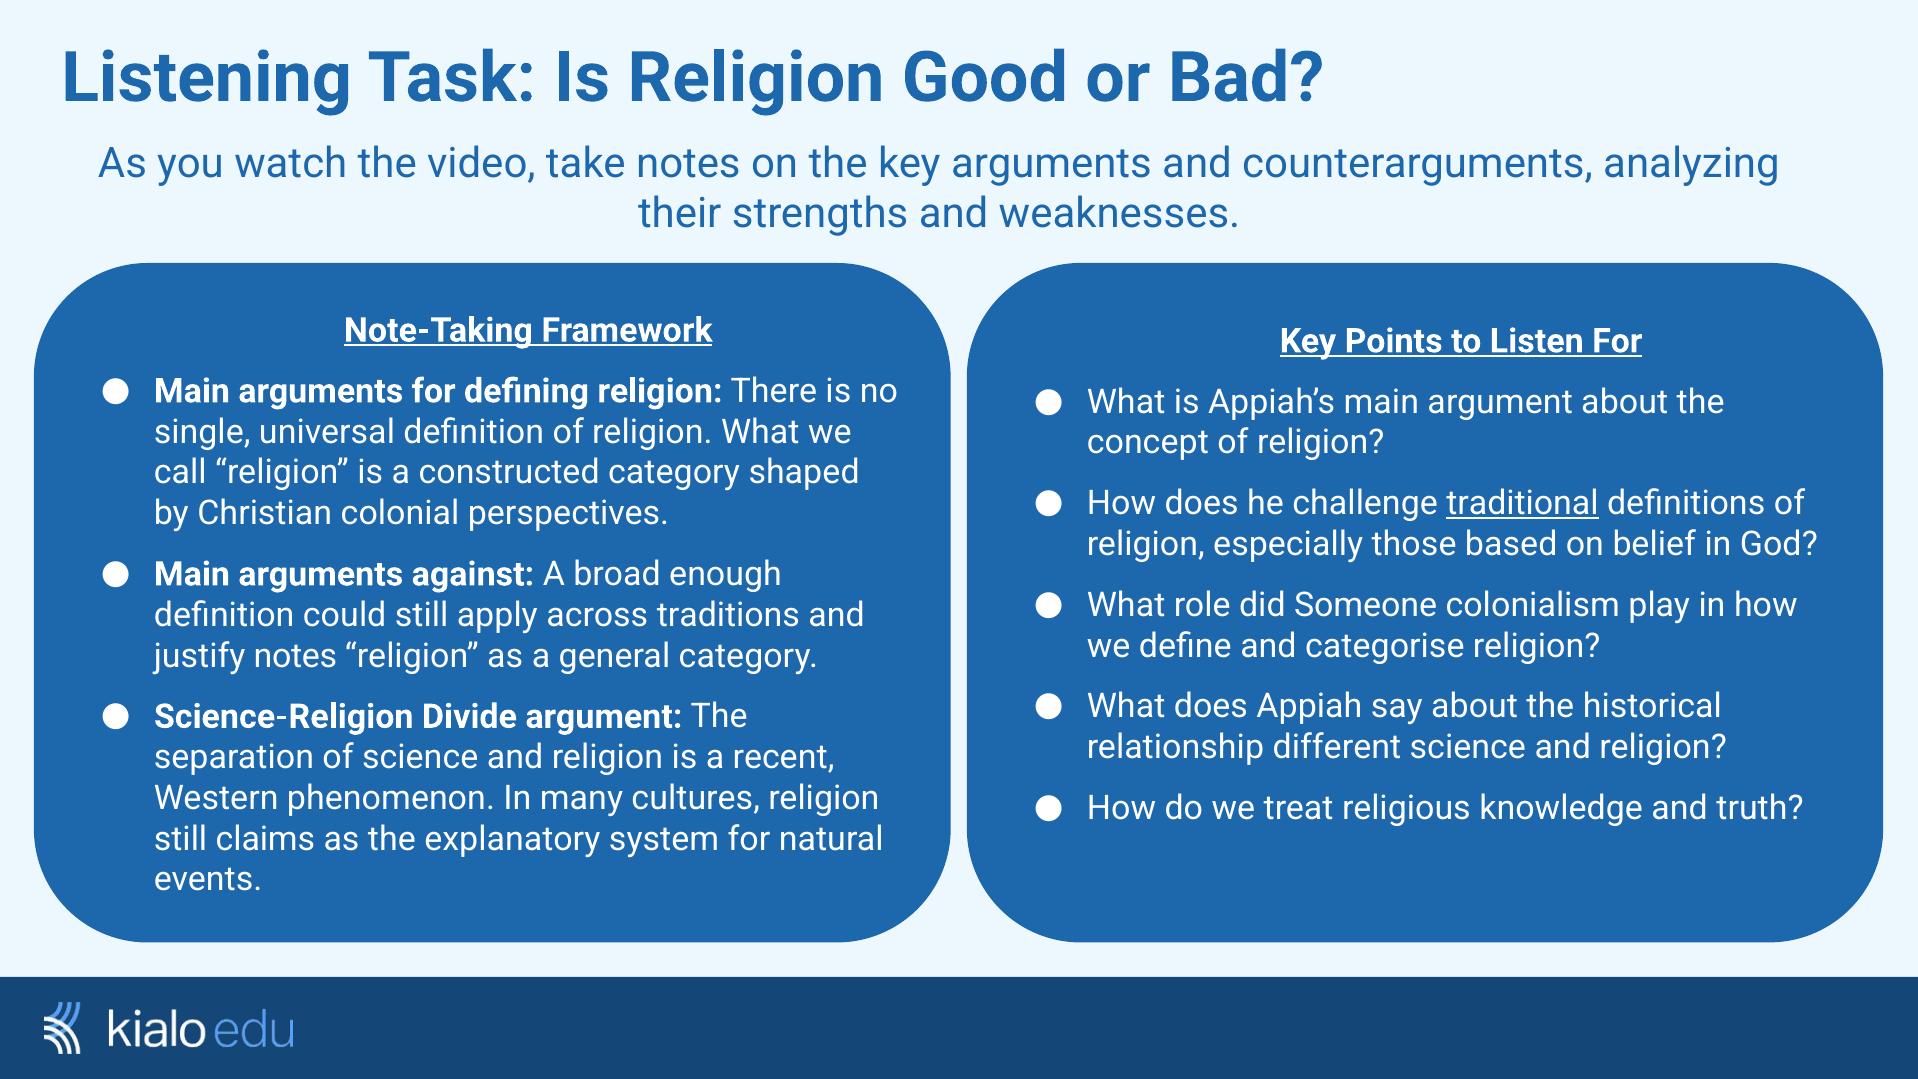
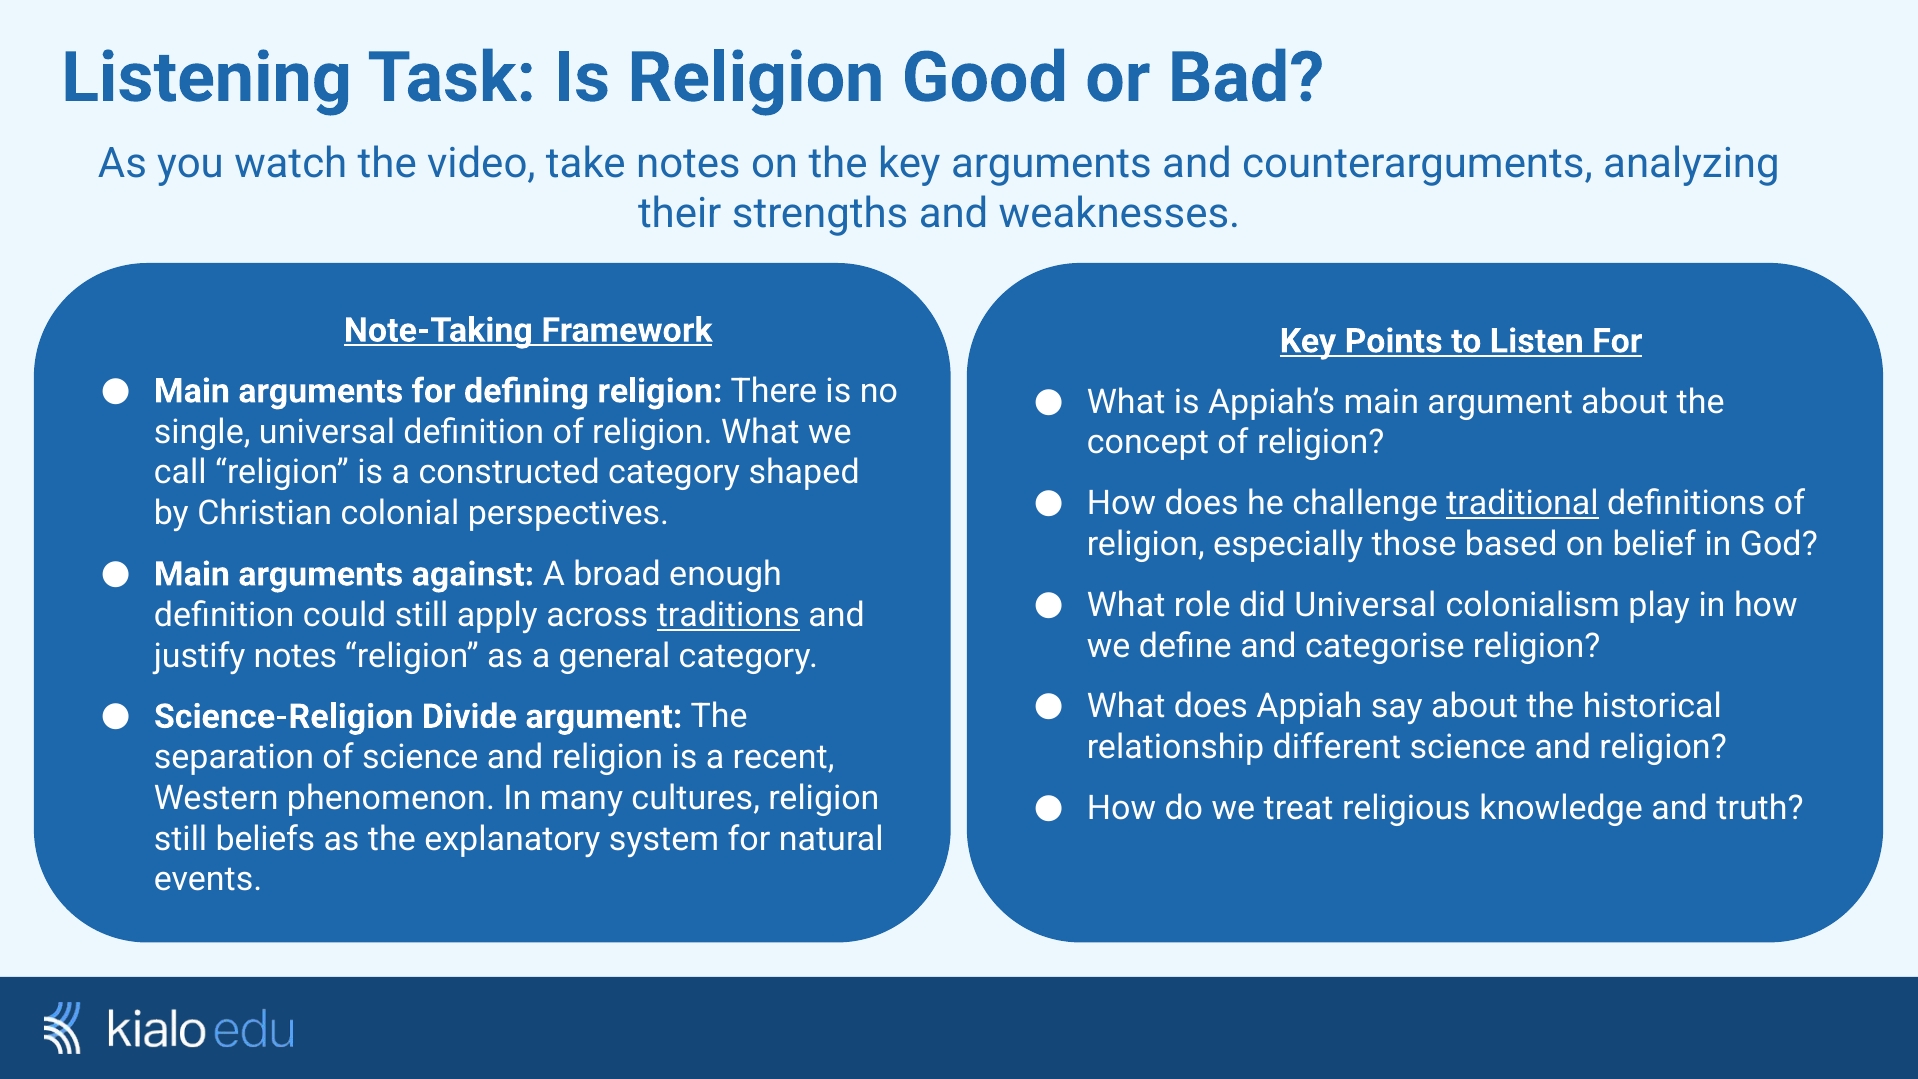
did Someone: Someone -> Universal (1365, 605)
traditions underline: none -> present (728, 615)
claims: claims -> beliefs (265, 839)
